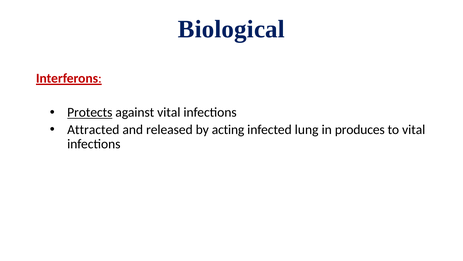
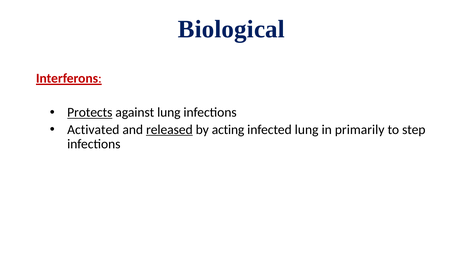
against vital: vital -> lung (169, 112)
Attracted: Attracted -> Activated (93, 129)
released underline: none -> present (169, 129)
produces: produces -> primarily (360, 129)
to vital: vital -> step (414, 129)
